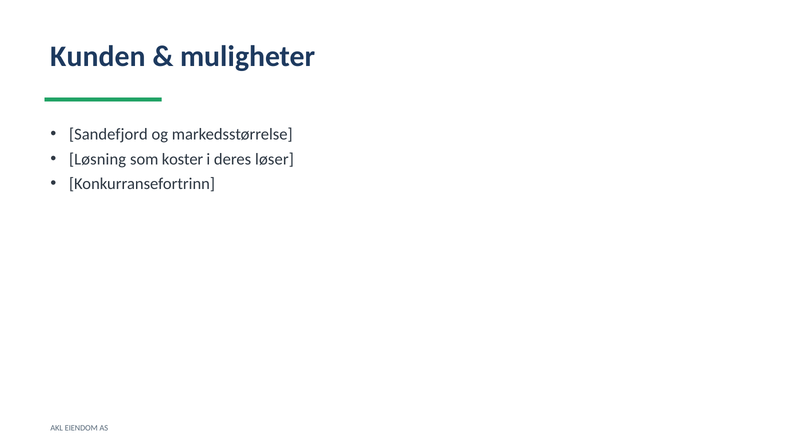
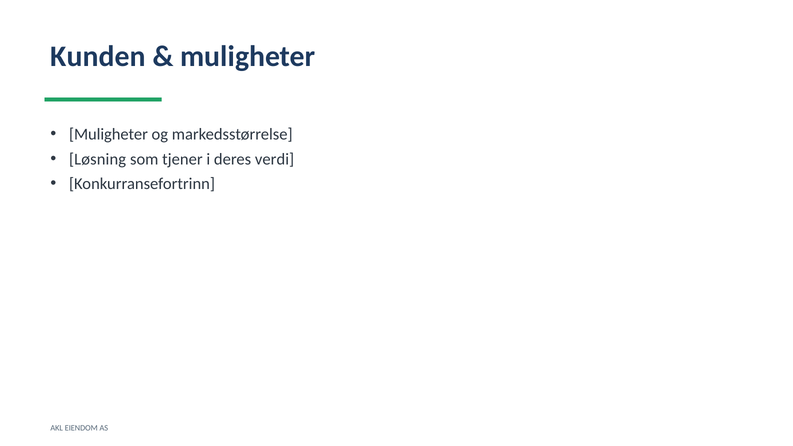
Sandefjord: Sandefjord -> Muligheter (108, 134)
koster: koster -> tjener (182, 159)
løser: løser -> verdi (275, 159)
